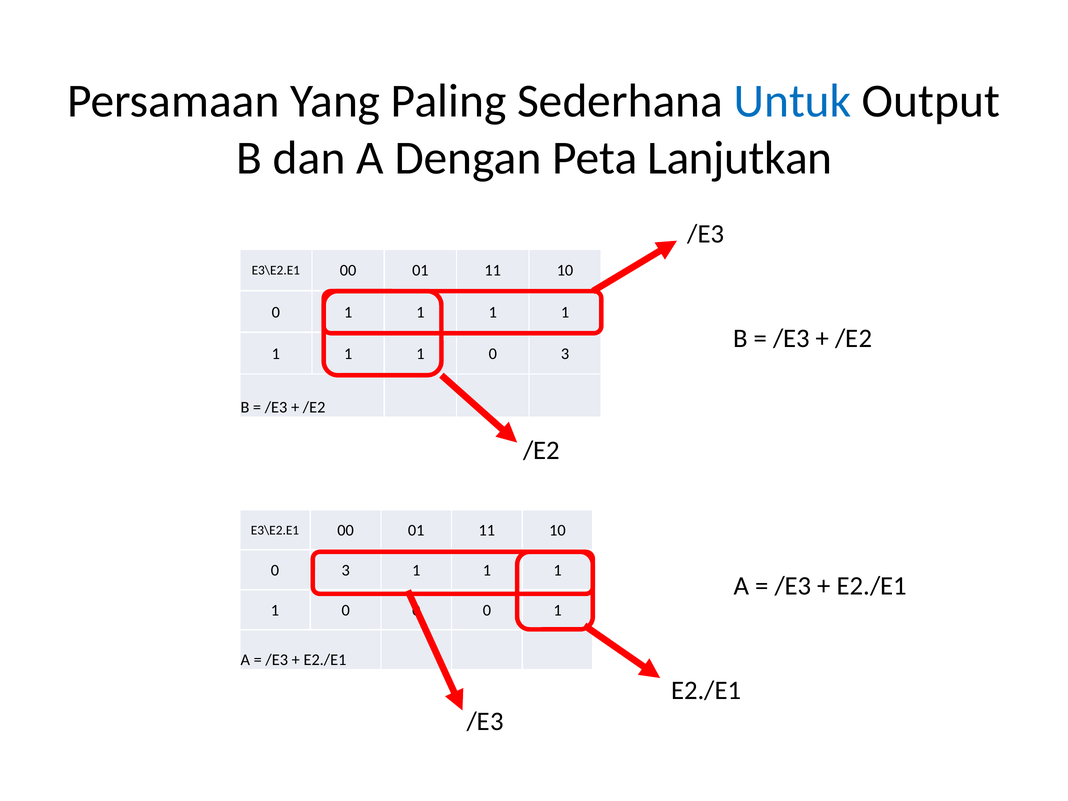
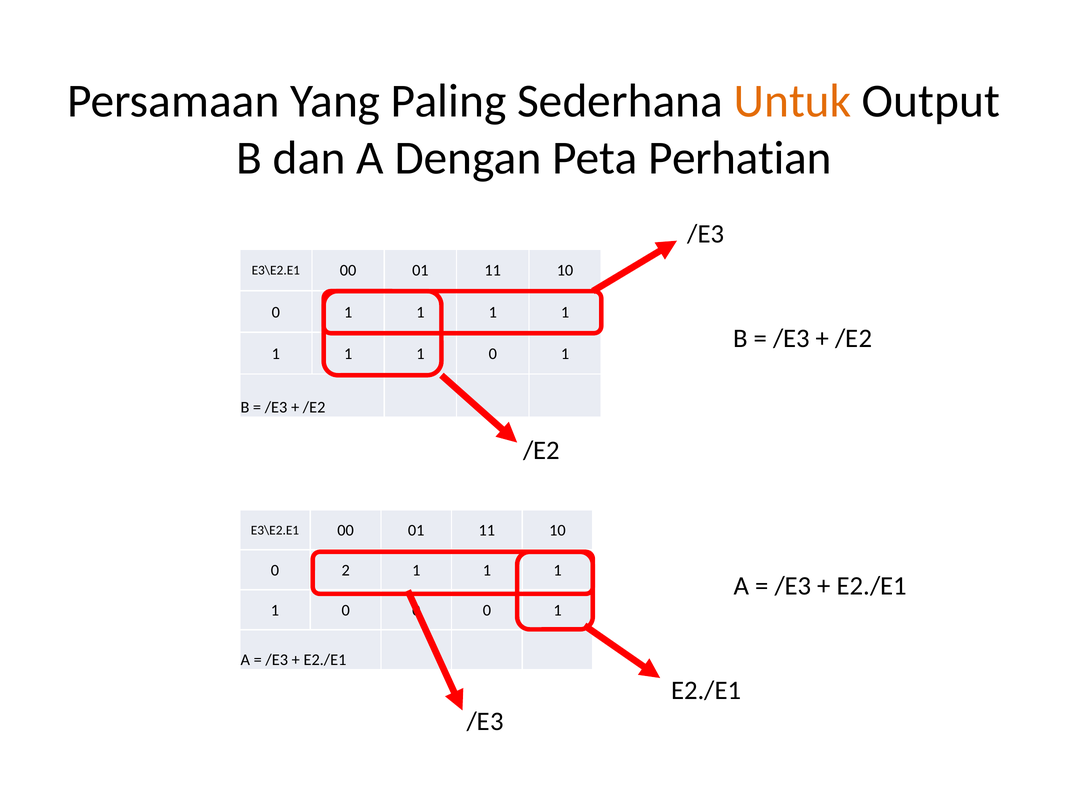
Untuk colour: blue -> orange (793, 101)
Lanjutkan: Lanjutkan -> Perhatian (740, 158)
1 0 3: 3 -> 1 (565, 354)
3: 3 -> 2 (346, 570)
